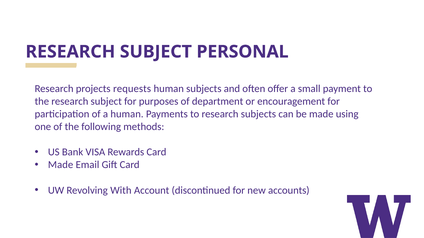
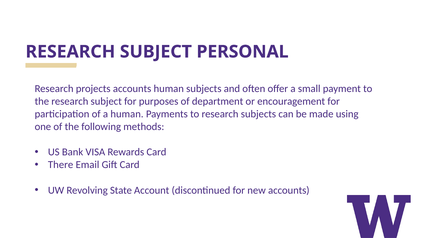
projects requests: requests -> accounts (132, 89)
Made: Made -> There (61, 165)
With: With -> State (121, 191)
